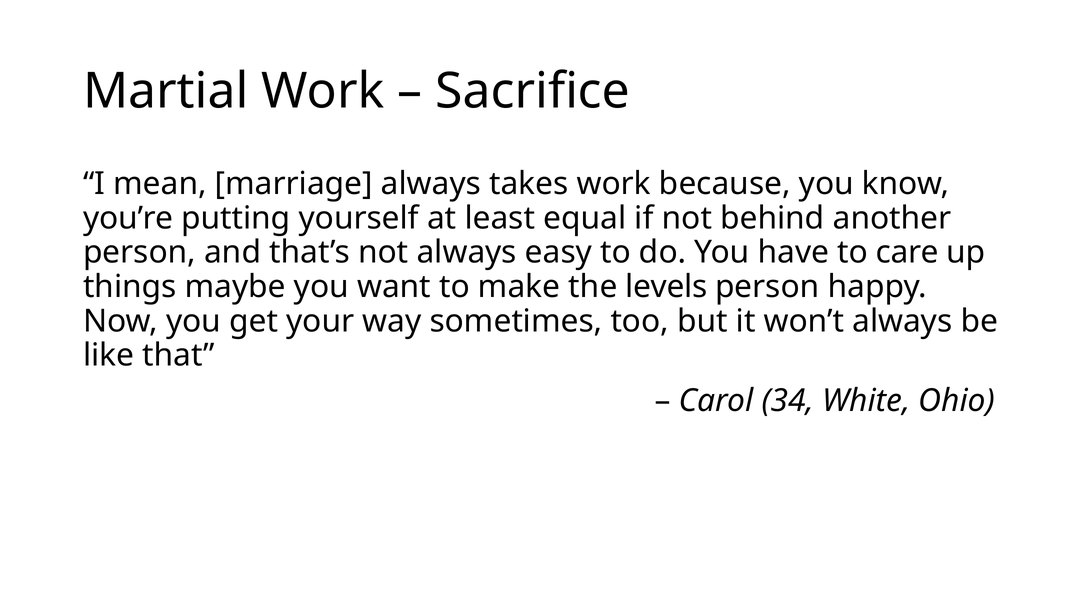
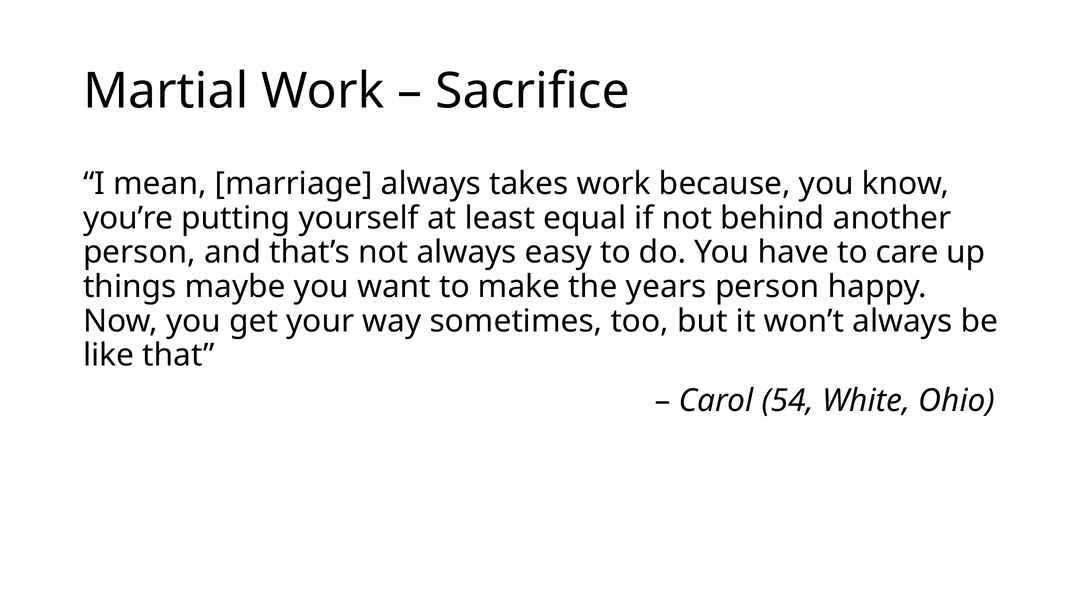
levels: levels -> years (666, 287)
34: 34 -> 54 (788, 401)
